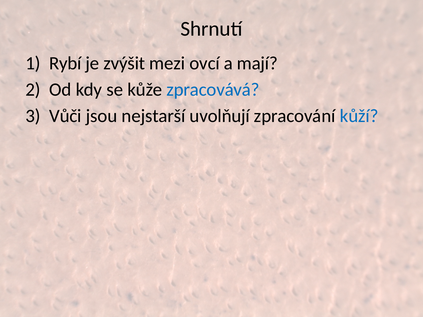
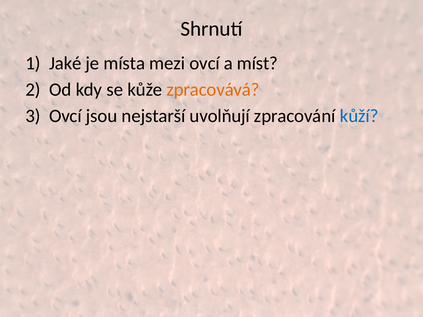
Rybí: Rybí -> Jaké (65, 63)
zvýšit: zvýšit -> místa (124, 63)
mají: mají -> míst (257, 63)
zpracovává colour: blue -> orange (213, 90)
Vůči: Vůči -> Ovcí (65, 116)
